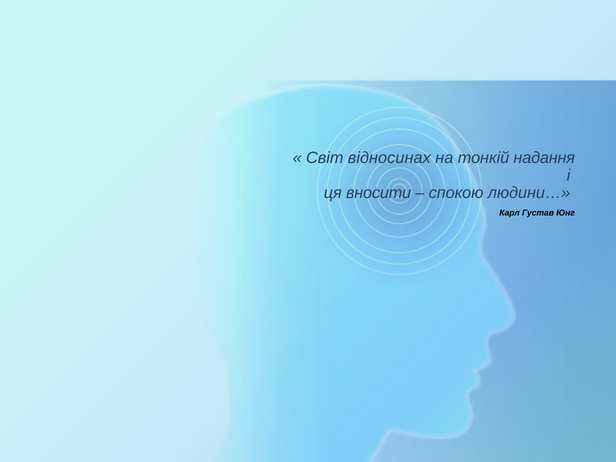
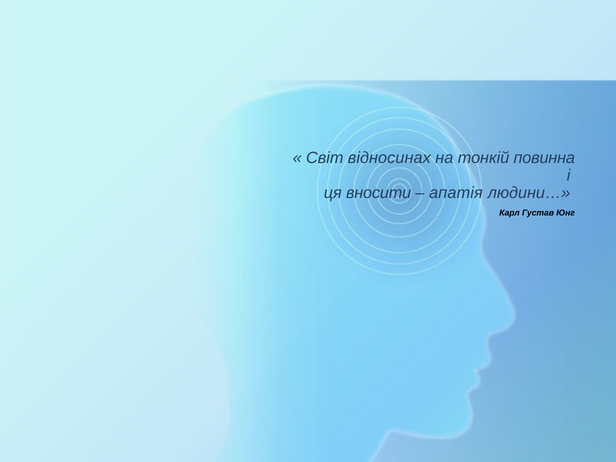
надання: надання -> повинна (544, 158)
спокою: спокою -> апатія (456, 193)
